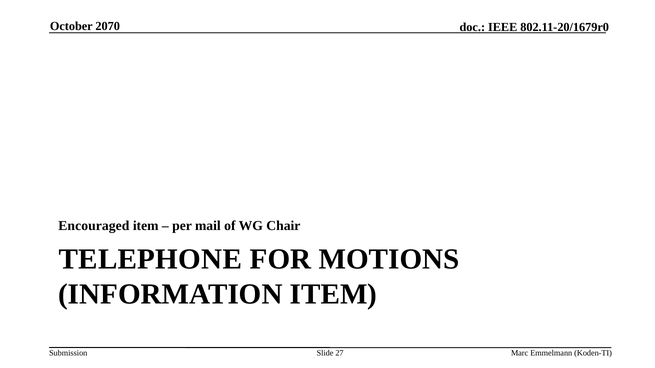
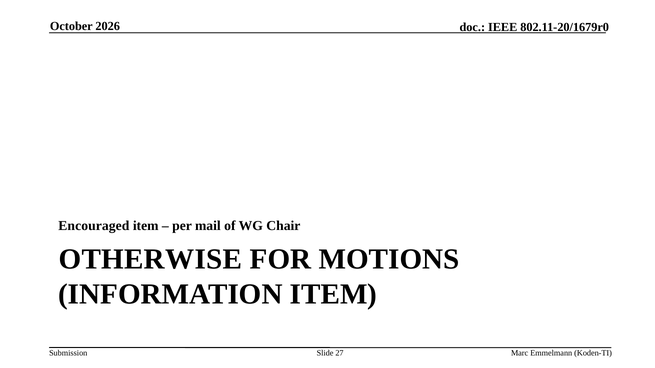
2070: 2070 -> 2026 (108, 26)
TELEPHONE: TELEPHONE -> OTHERWISE (150, 260)
